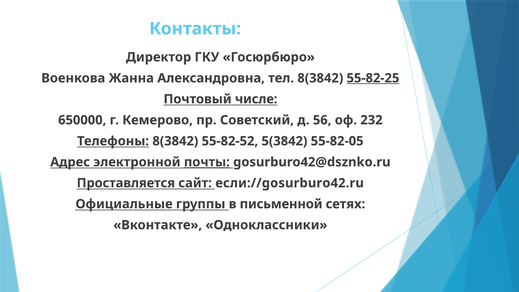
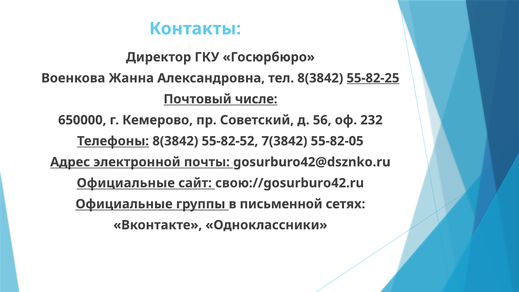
5(3842: 5(3842 -> 7(3842 (284, 141)
почты underline: present -> none (207, 162)
Проставляется: Проставляется -> Официальные (126, 183)
если://gosurburo42.ru: если://gosurburo42.ru -> свою://gosurburo42.ru (290, 183)
